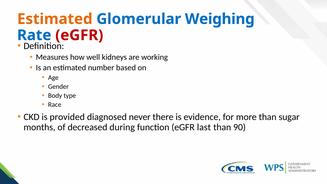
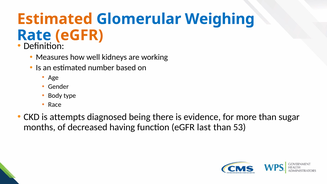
eGFR colour: red -> orange (79, 35)
provided: provided -> attempts (67, 117)
never: never -> being (140, 117)
during: during -> having (122, 127)
90: 90 -> 53 (240, 127)
